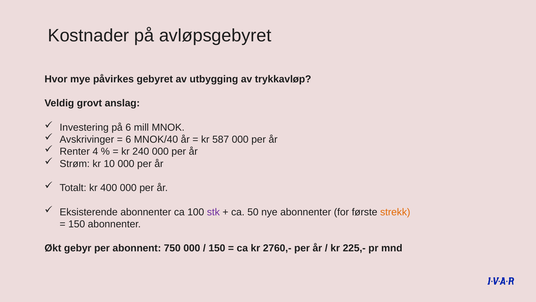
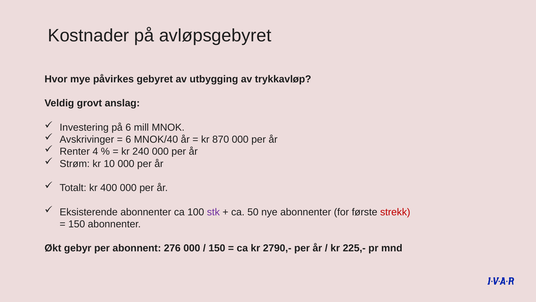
587: 587 -> 870 (221, 139)
strekk colour: orange -> red (395, 212)
750: 750 -> 276 (172, 248)
2760,-: 2760,- -> 2790,- (277, 248)
